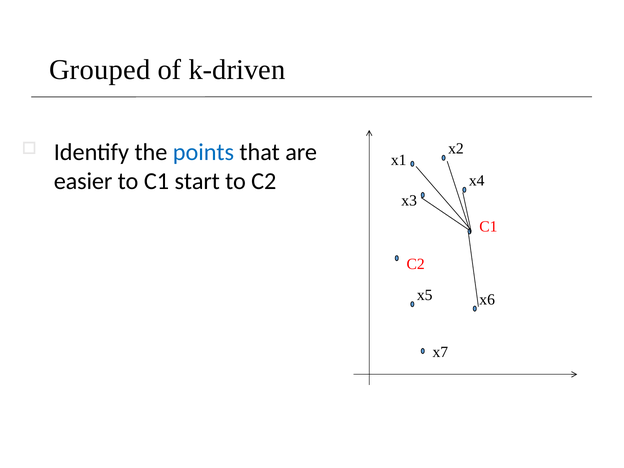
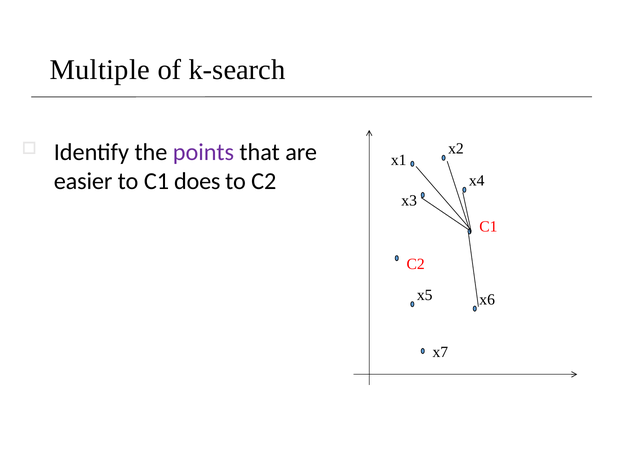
Grouped: Grouped -> Multiple (100, 70)
k-driven: k-driven -> k-search (237, 70)
points colour: blue -> purple (203, 152)
start: start -> does (197, 181)
